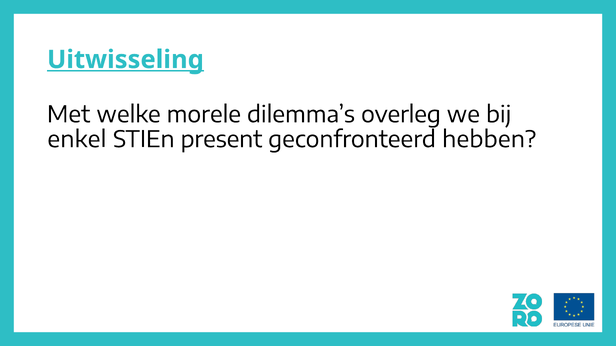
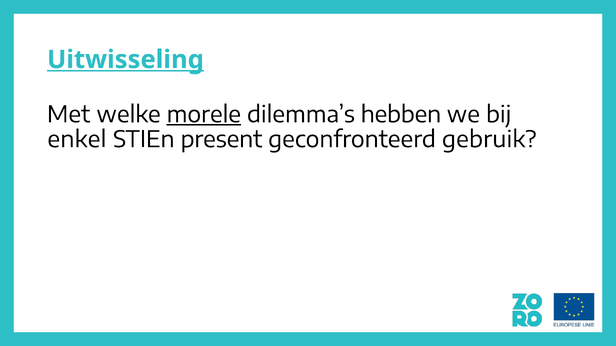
morele underline: none -> present (204, 115)
overleg: overleg -> hebben (401, 115)
hebben: hebben -> gebruik (489, 140)
